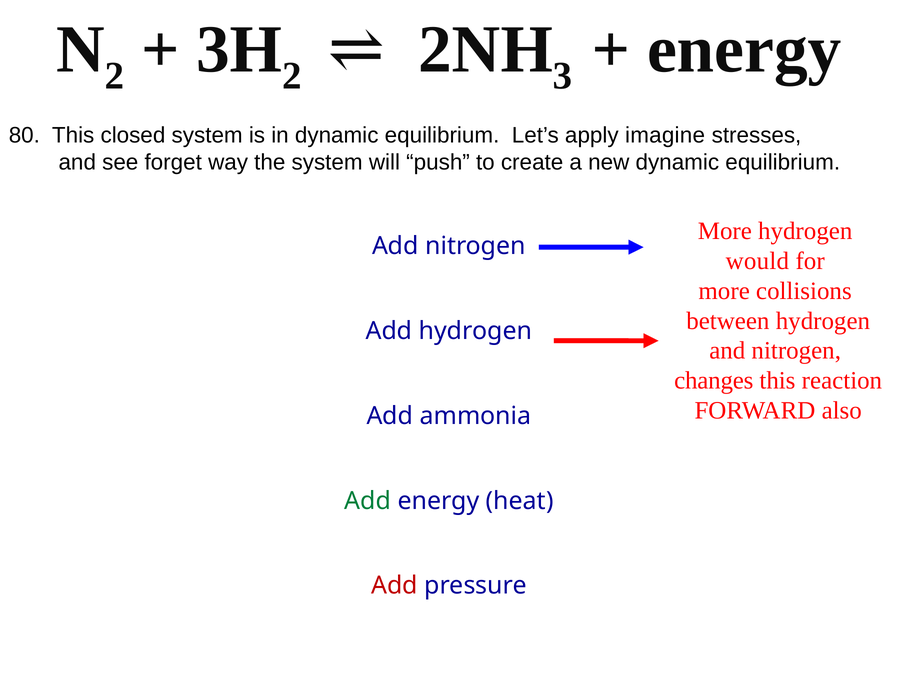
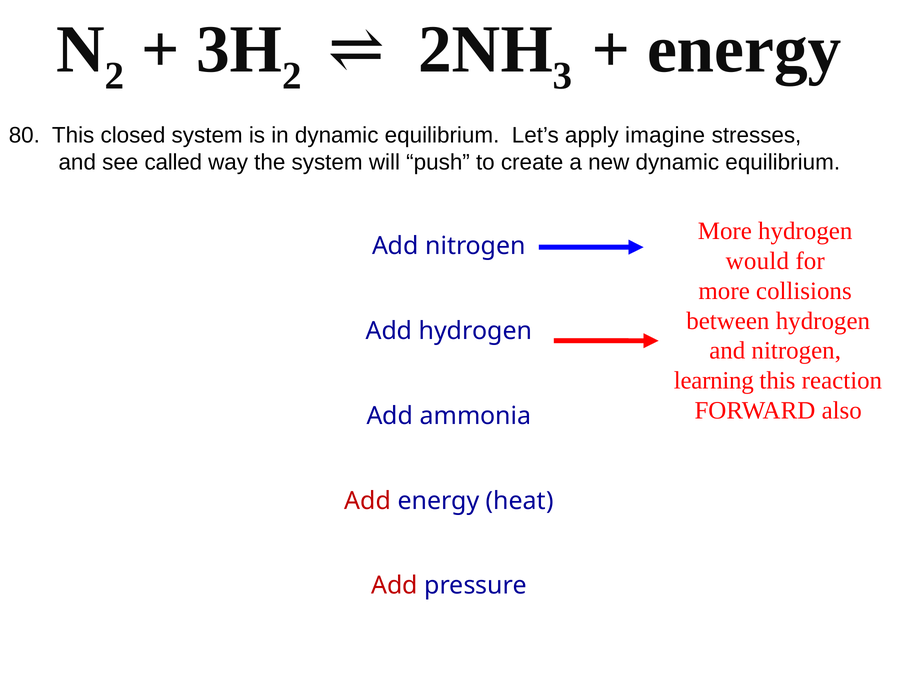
forget: forget -> called (173, 162)
changes: changes -> learning (714, 380)
Add colour: green -> red (368, 500)
